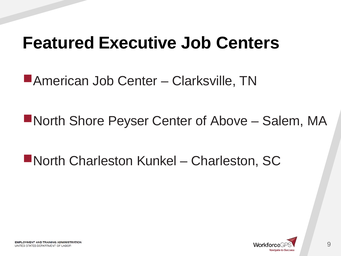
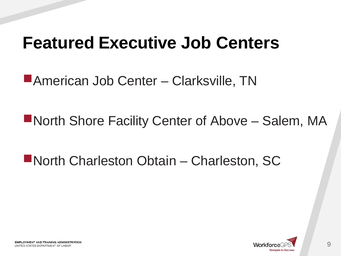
Peyser: Peyser -> Facility (128, 121)
Kunkel: Kunkel -> Obtain (157, 161)
